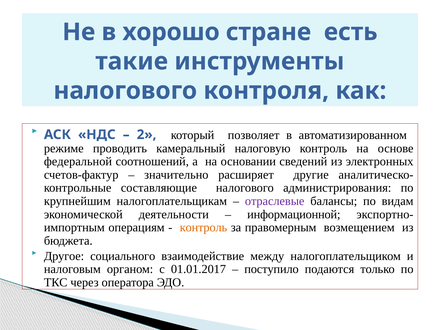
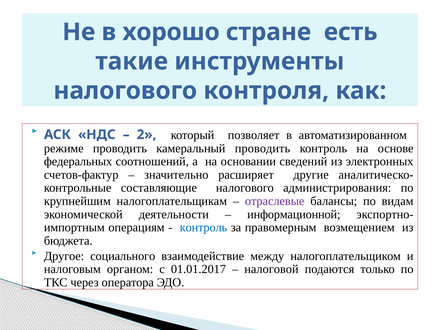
камеральный налоговую: налоговую -> проводить (263, 148)
федеральной: федеральной -> федеральных (78, 162)
контроль colour: orange -> blue (203, 228)
поступило: поступило -> налоговой (271, 269)
